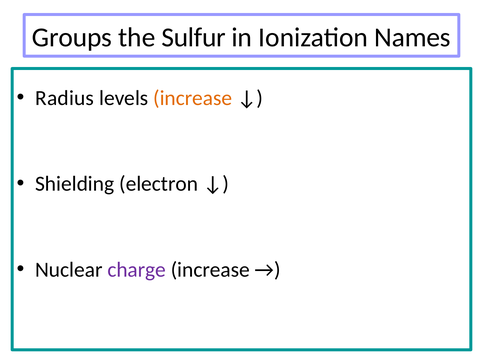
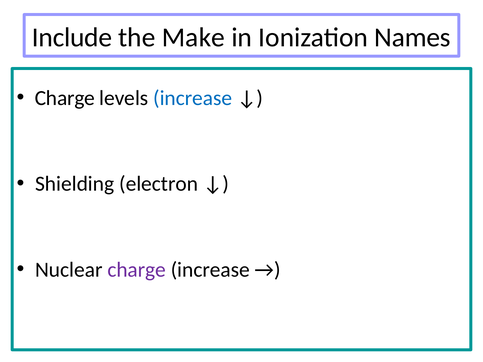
Groups: Groups -> Include (72, 37)
Sulfur: Sulfur -> Make (193, 37)
Radius: Radius -> Charge (65, 98)
increase colour: orange -> blue (193, 98)
